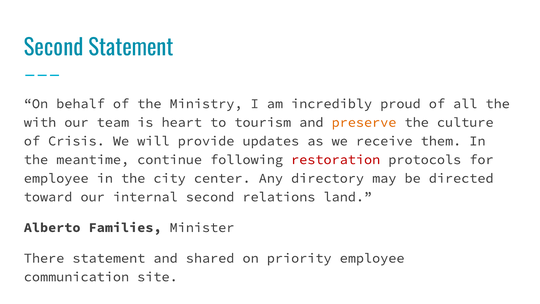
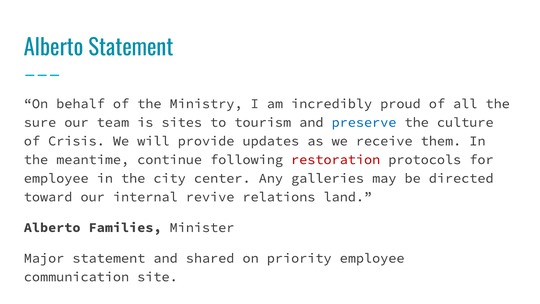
Second: Second -> Alberto (54, 48)
with: with -> sure (40, 122)
heart: heart -> sites (182, 122)
preserve colour: orange -> blue (364, 122)
directory: directory -> galleries (328, 178)
internal second: second -> revive (210, 197)
There: There -> Major (44, 258)
